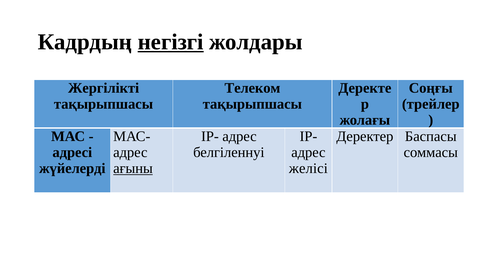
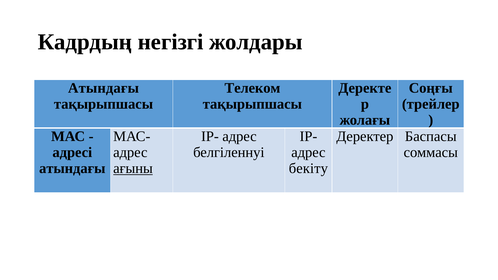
негізгі underline: present -> none (171, 42)
Жергілікті: Жергілікті -> Атындағы (103, 88)
жүйелерді: жүйелерді -> атындағы (72, 168)
желісі: желісі -> бекіту (308, 168)
